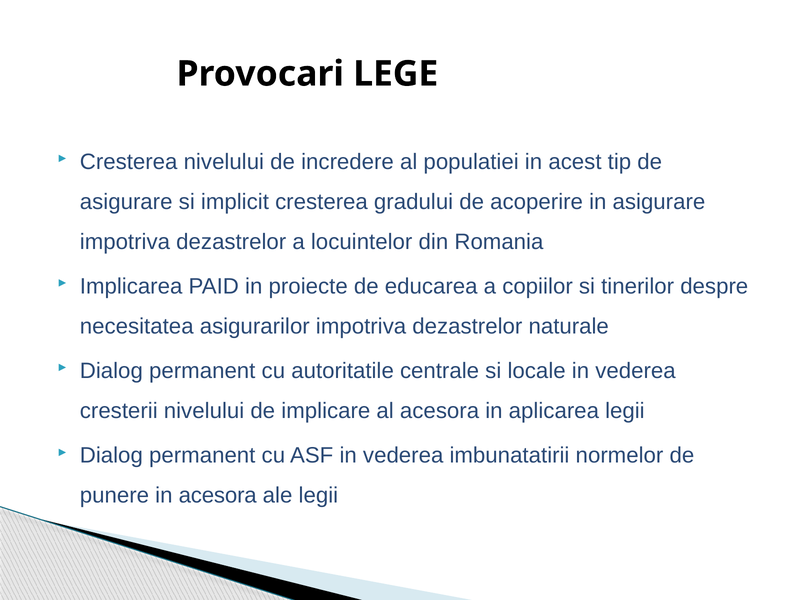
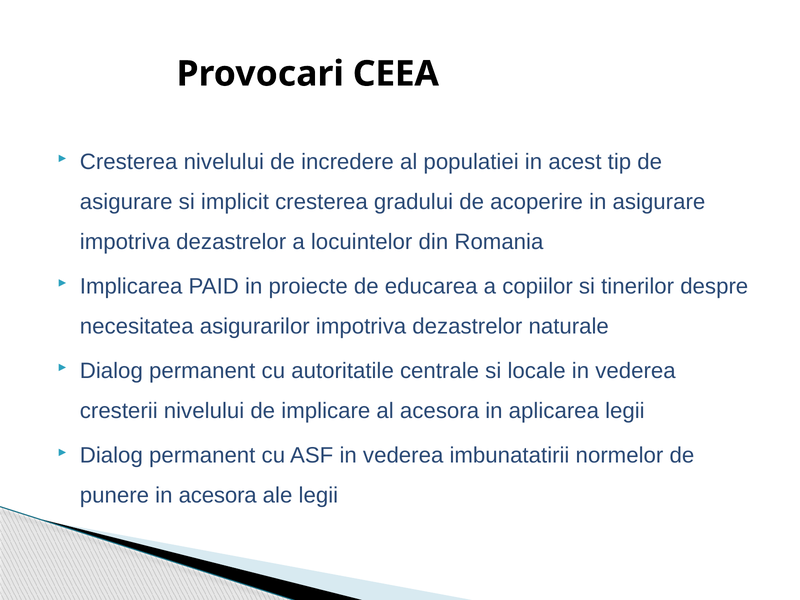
LEGE: LEGE -> CEEA (396, 74)
